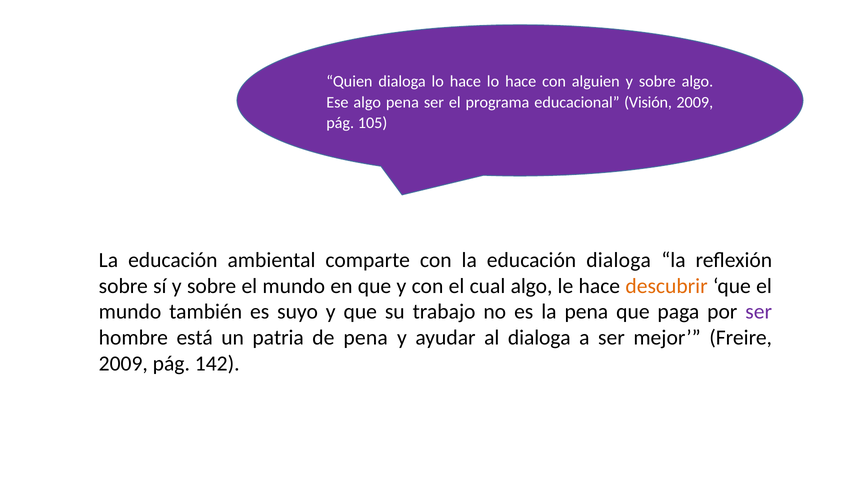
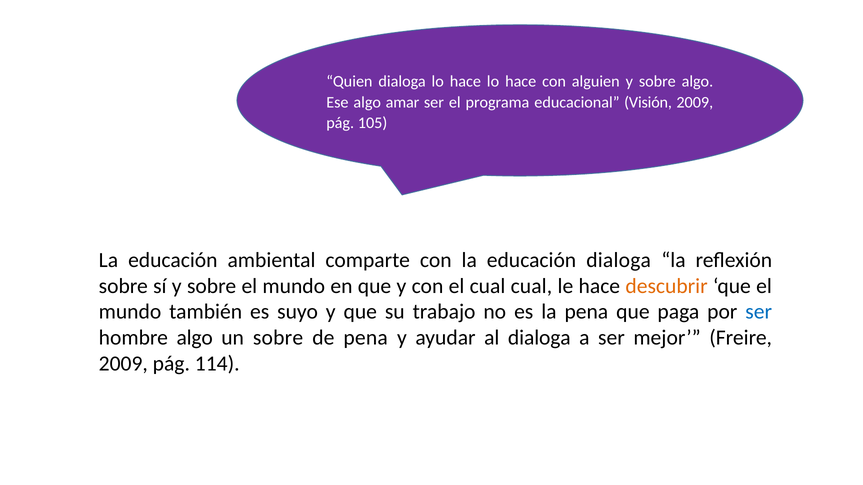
algo pena: pena -> amar (403, 102)
cual algo: algo -> cual (531, 286)
ser colour: purple -> blue (759, 312)
hombre está: está -> algo (195, 338)
un patria: patria -> sobre (278, 338)
142: 142 -> 114 (217, 364)
